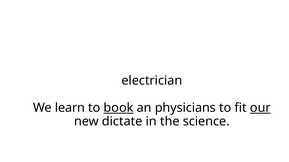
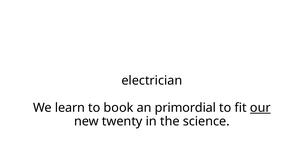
book underline: present -> none (118, 108)
physicians: physicians -> primordial (185, 108)
dictate: dictate -> twenty (122, 122)
